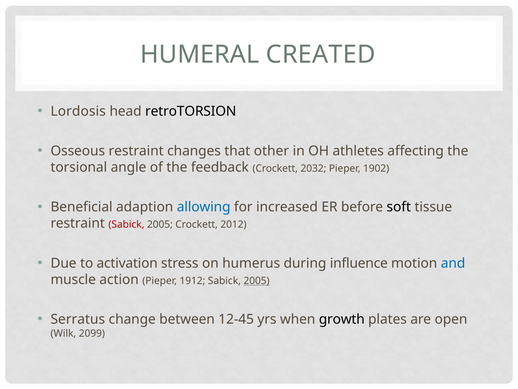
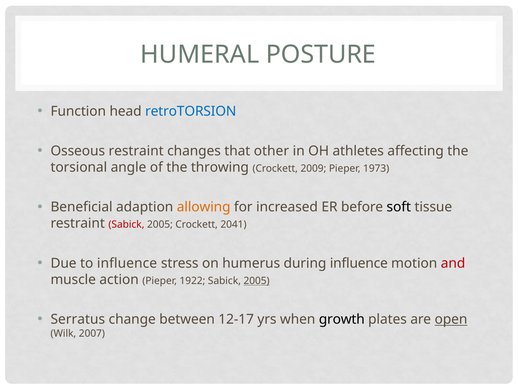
CREATED: CREATED -> POSTURE (321, 54)
Lordosis: Lordosis -> Function (78, 111)
retroTORSION colour: black -> blue (191, 111)
feedback: feedback -> throwing (220, 167)
2032: 2032 -> 2009 (313, 168)
1902: 1902 -> 1973 (376, 168)
allowing colour: blue -> orange (204, 207)
2012: 2012 -> 2041 (233, 224)
to activation: activation -> influence (127, 263)
and colour: blue -> red (453, 263)
1912: 1912 -> 1922 (192, 280)
12-45: 12-45 -> 12-17 (236, 319)
open underline: none -> present (451, 319)
2099: 2099 -> 2007 (92, 333)
